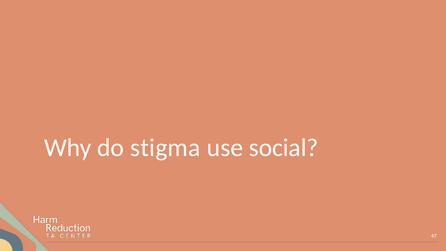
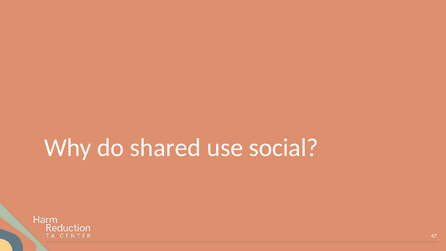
stigma: stigma -> shared (165, 148)
